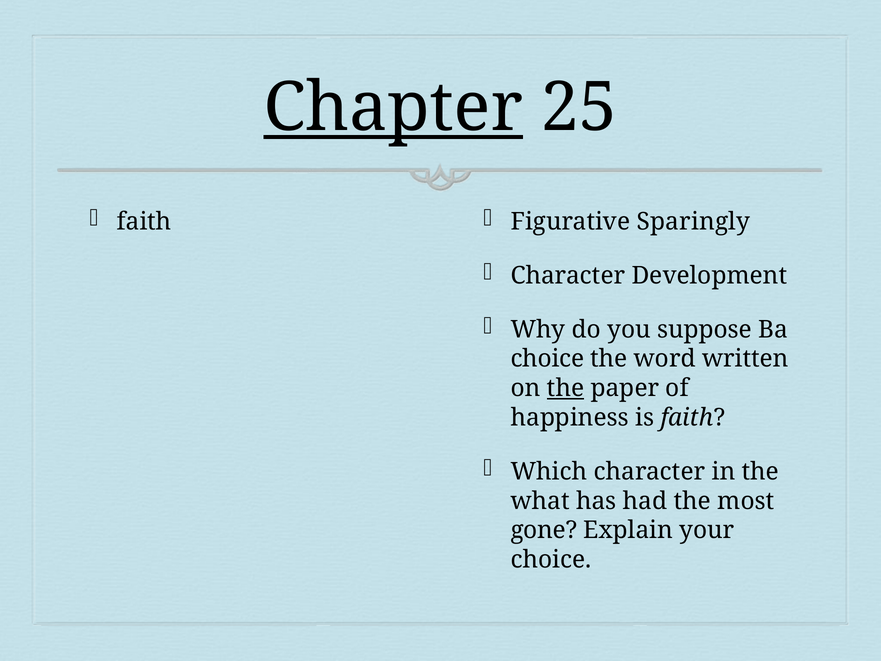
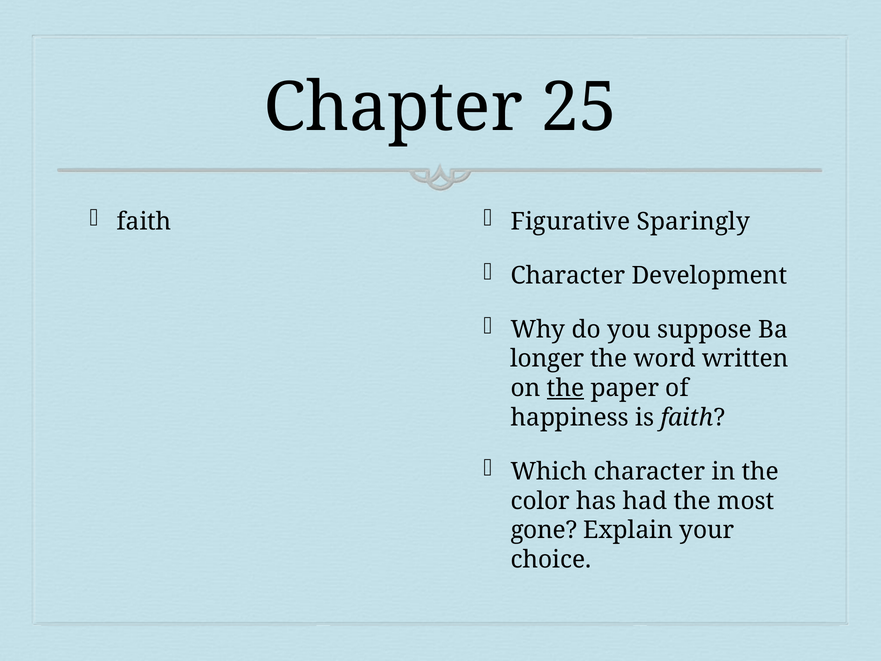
Chapter underline: present -> none (393, 108)
choice: choice -> longer (547, 359)
what: what -> color (540, 501)
